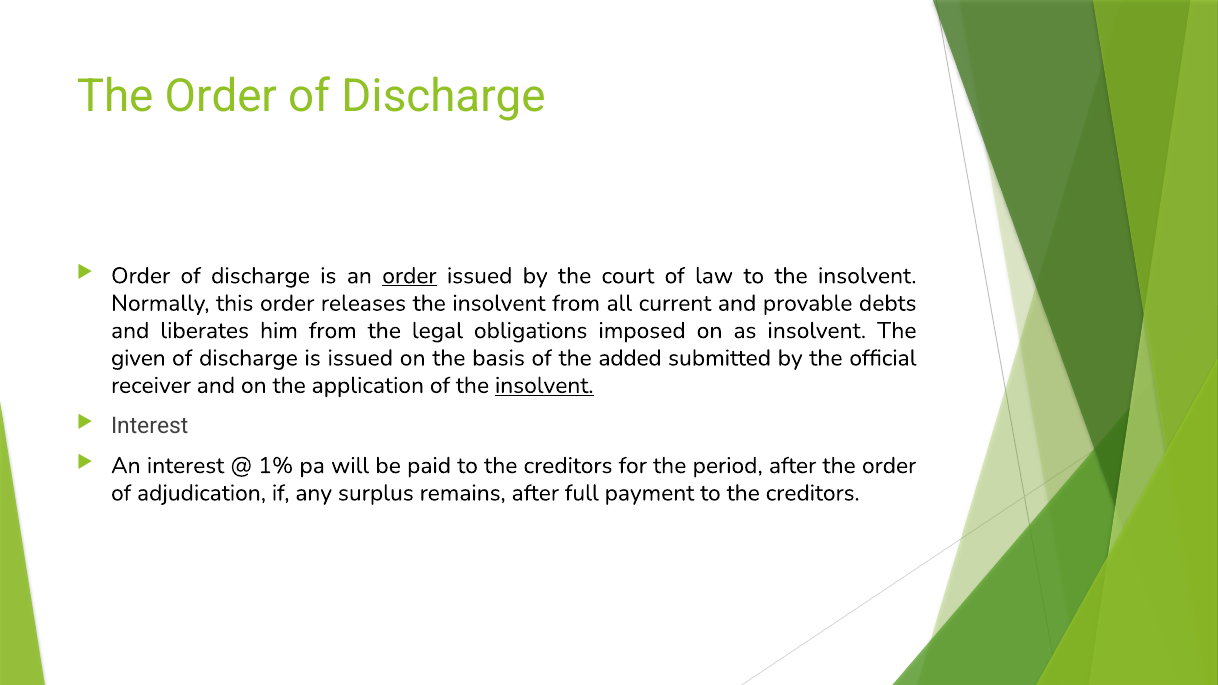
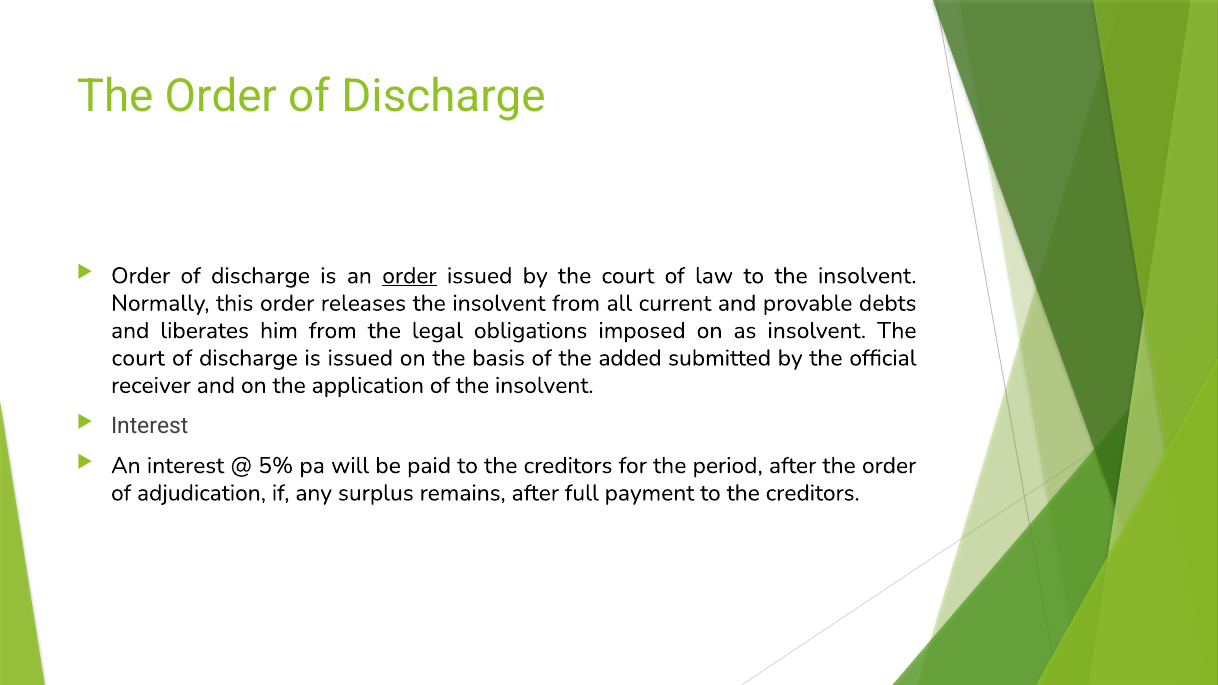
given: given -> court (138, 358)
insolvent underline: present -> none (544, 385)
1%: 1% -> 5% (276, 466)
